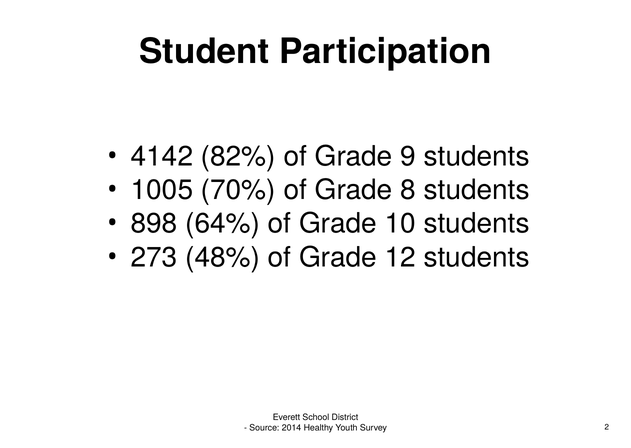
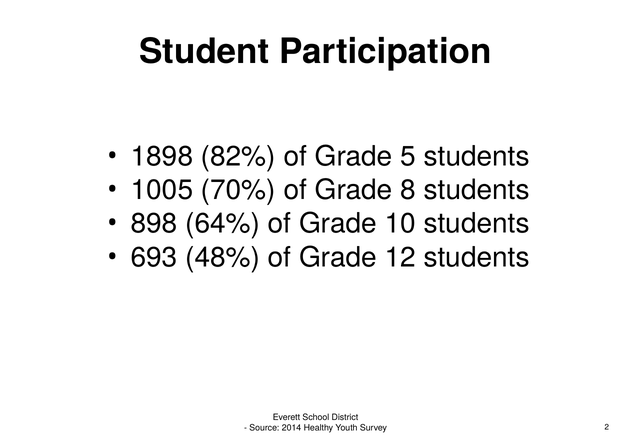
4142: 4142 -> 1898 (162, 156)
9: 9 -> 5 (408, 156)
273: 273 -> 693 (154, 257)
